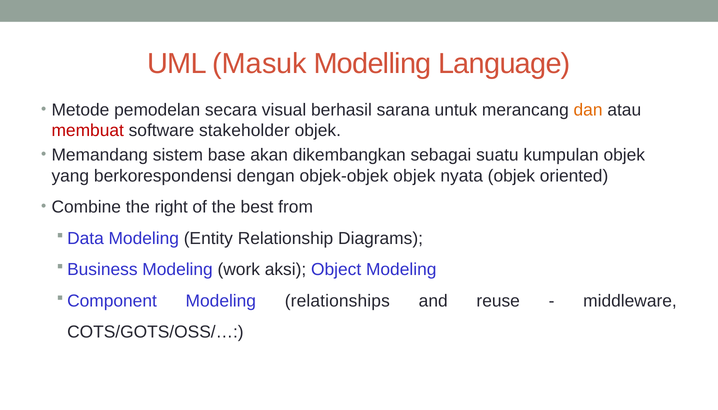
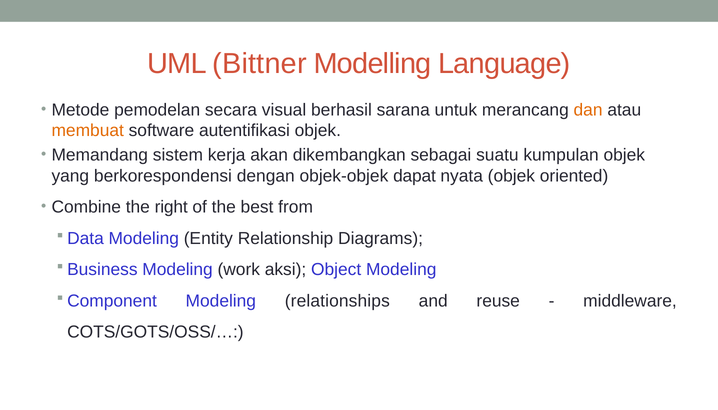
Masuk: Masuk -> Bittner (260, 64)
membuat colour: red -> orange (88, 131)
stakeholder: stakeholder -> autentifikasi (244, 131)
base: base -> kerja (227, 155)
objek-objek objek: objek -> dapat (415, 176)
